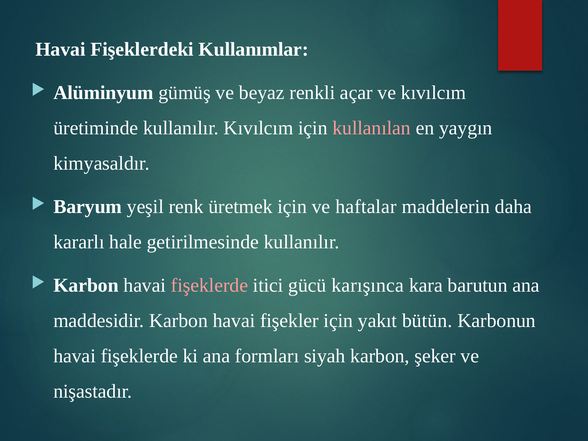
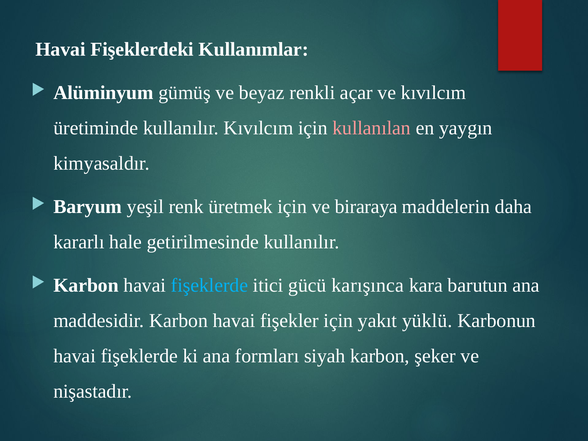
haftalar: haftalar -> biraraya (366, 207)
fişeklerde colour: pink -> light blue (209, 285)
bütün: bütün -> yüklü (427, 321)
